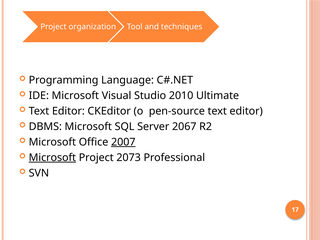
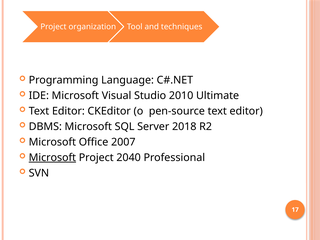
2067: 2067 -> 2018 (184, 127)
2007 underline: present -> none (123, 142)
2073: 2073 -> 2040 (129, 158)
